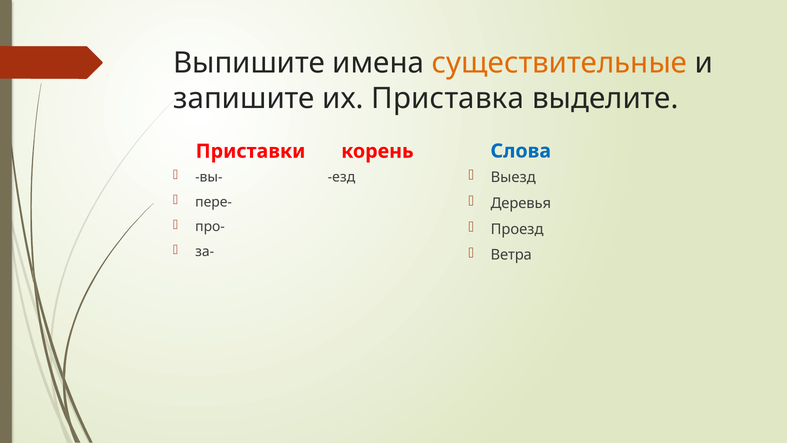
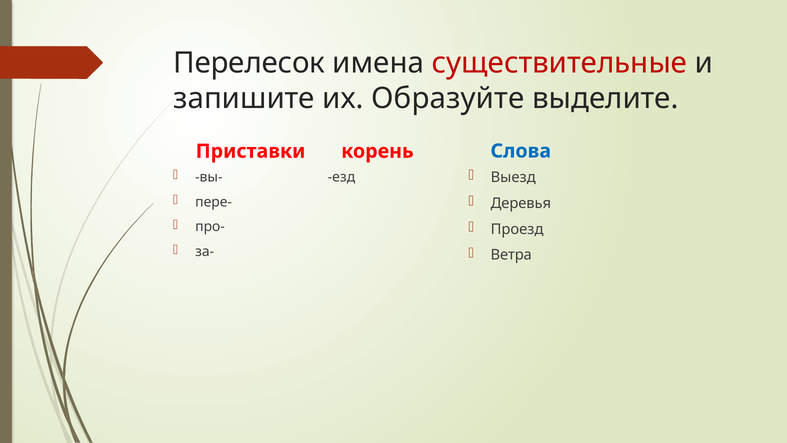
Выпишите: Выпишите -> Перелесок (249, 63)
существительные colour: orange -> red (560, 63)
Приставка: Приставка -> Образуйте (448, 98)
